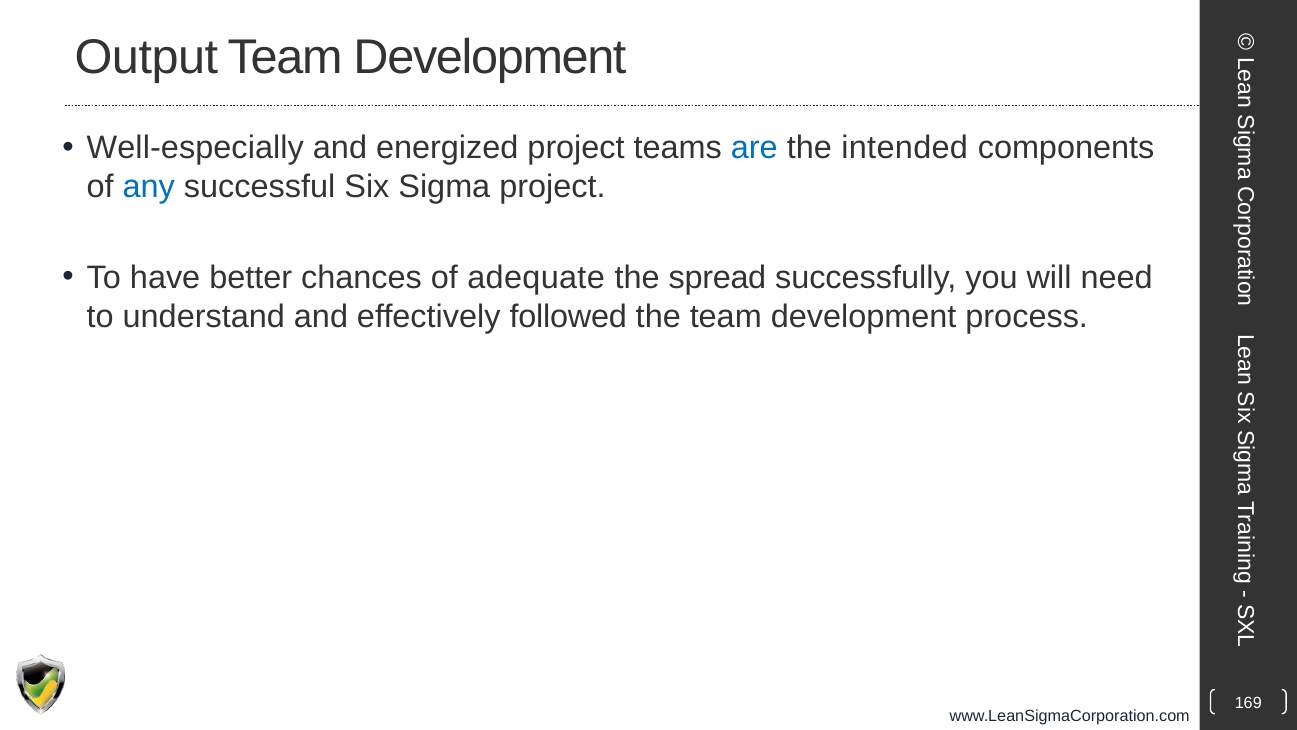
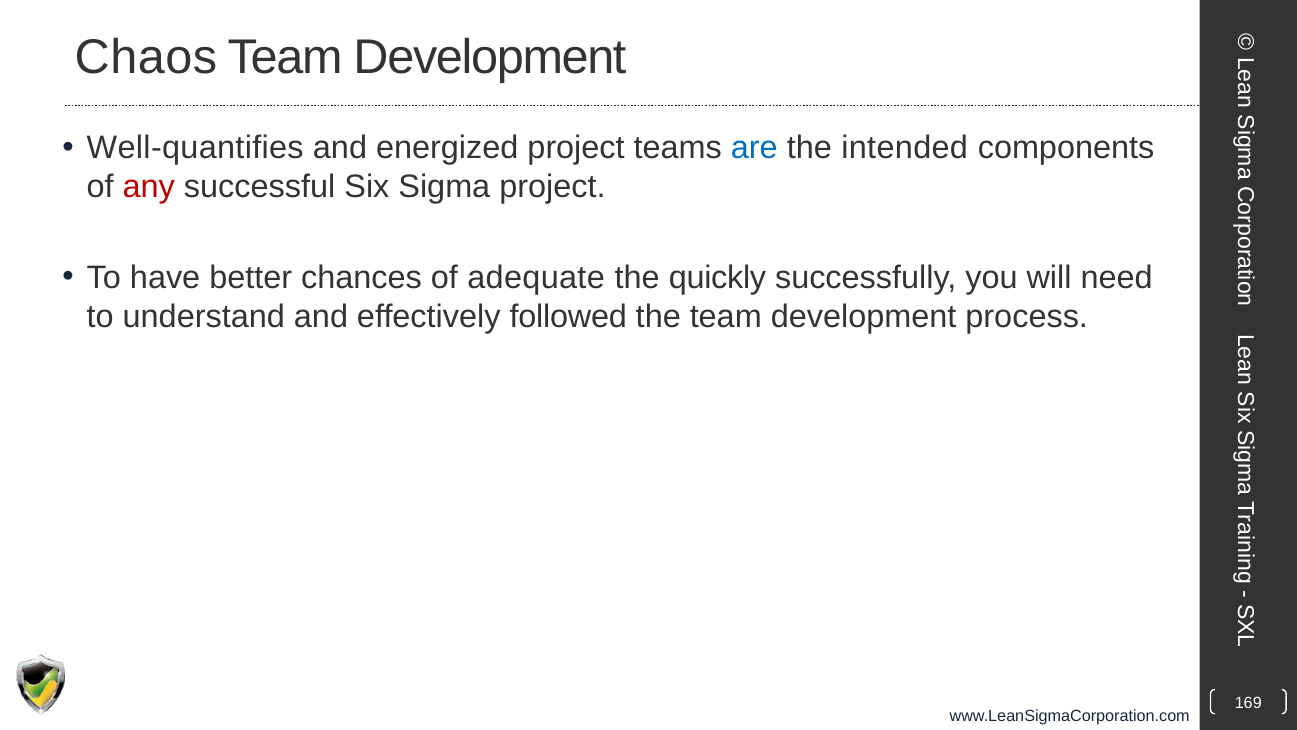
Output: Output -> Chaos (146, 58)
Well-especially: Well-especially -> Well-quantifies (195, 148)
any colour: blue -> red (149, 187)
spread: spread -> quickly (717, 278)
